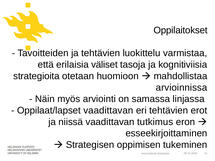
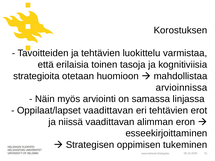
Oppilaitokset: Oppilaitokset -> Korostuksen (180, 30)
väliset: väliset -> toinen (104, 65)
tutkimus: tutkimus -> alimman (155, 122)
